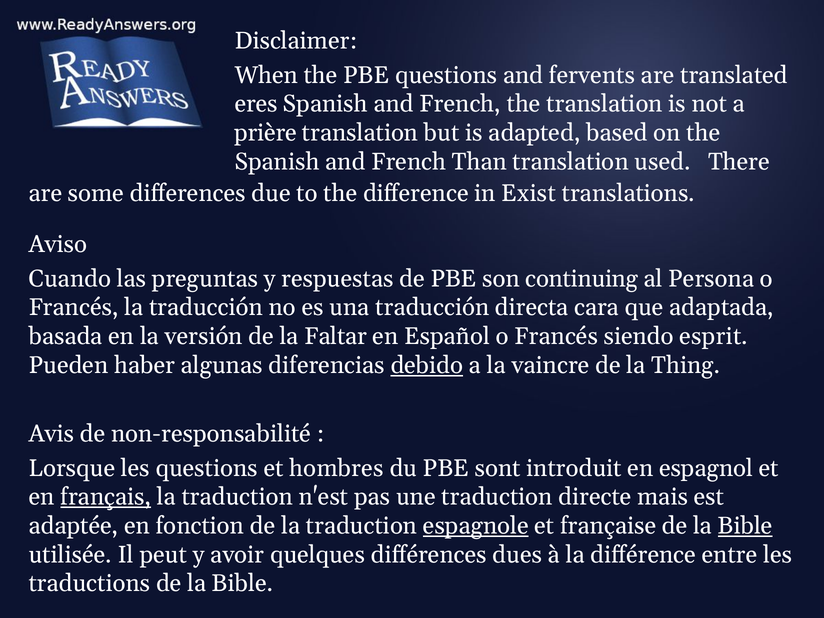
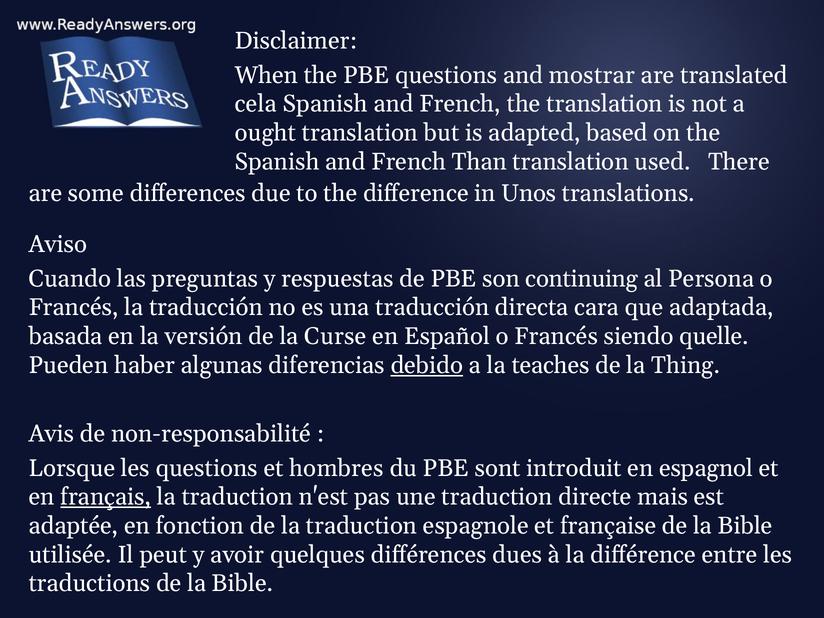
fervents: fervents -> mostrar (592, 75)
eres: eres -> cela (256, 104)
prière: prière -> ought (265, 133)
Exist: Exist -> Unos (529, 193)
Faltar: Faltar -> Curse (335, 336)
esprit: esprit -> quelle (714, 336)
vaincre: vaincre -> teaches (551, 365)
espagnole underline: present -> none (476, 526)
Bible underline: present -> none (745, 526)
